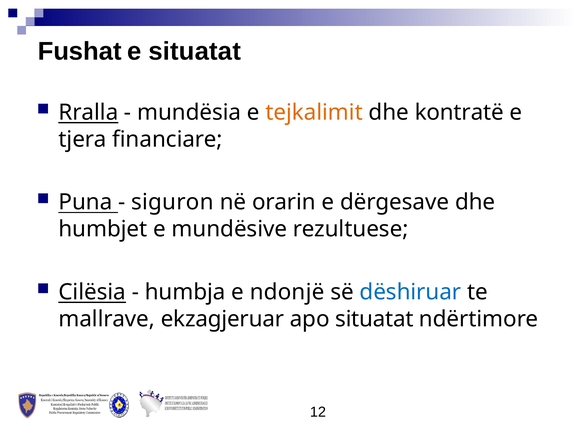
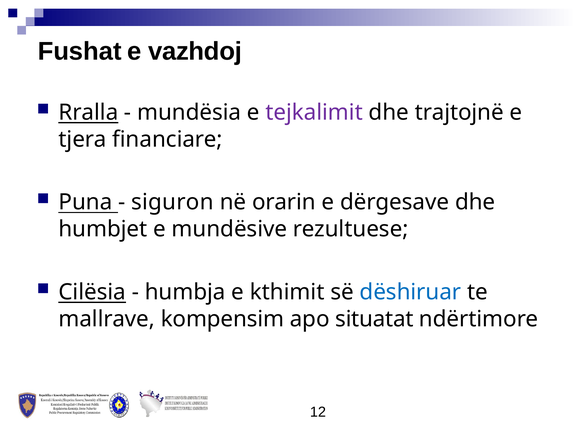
e situatat: situatat -> vazhdoj (195, 51)
tejkalimit colour: orange -> purple (314, 112)
kontratë: kontratë -> trajtojnë (459, 112)
ndonjë: ndonjë -> kthimit (287, 292)
ekzagjeruar: ekzagjeruar -> kompensim (222, 319)
